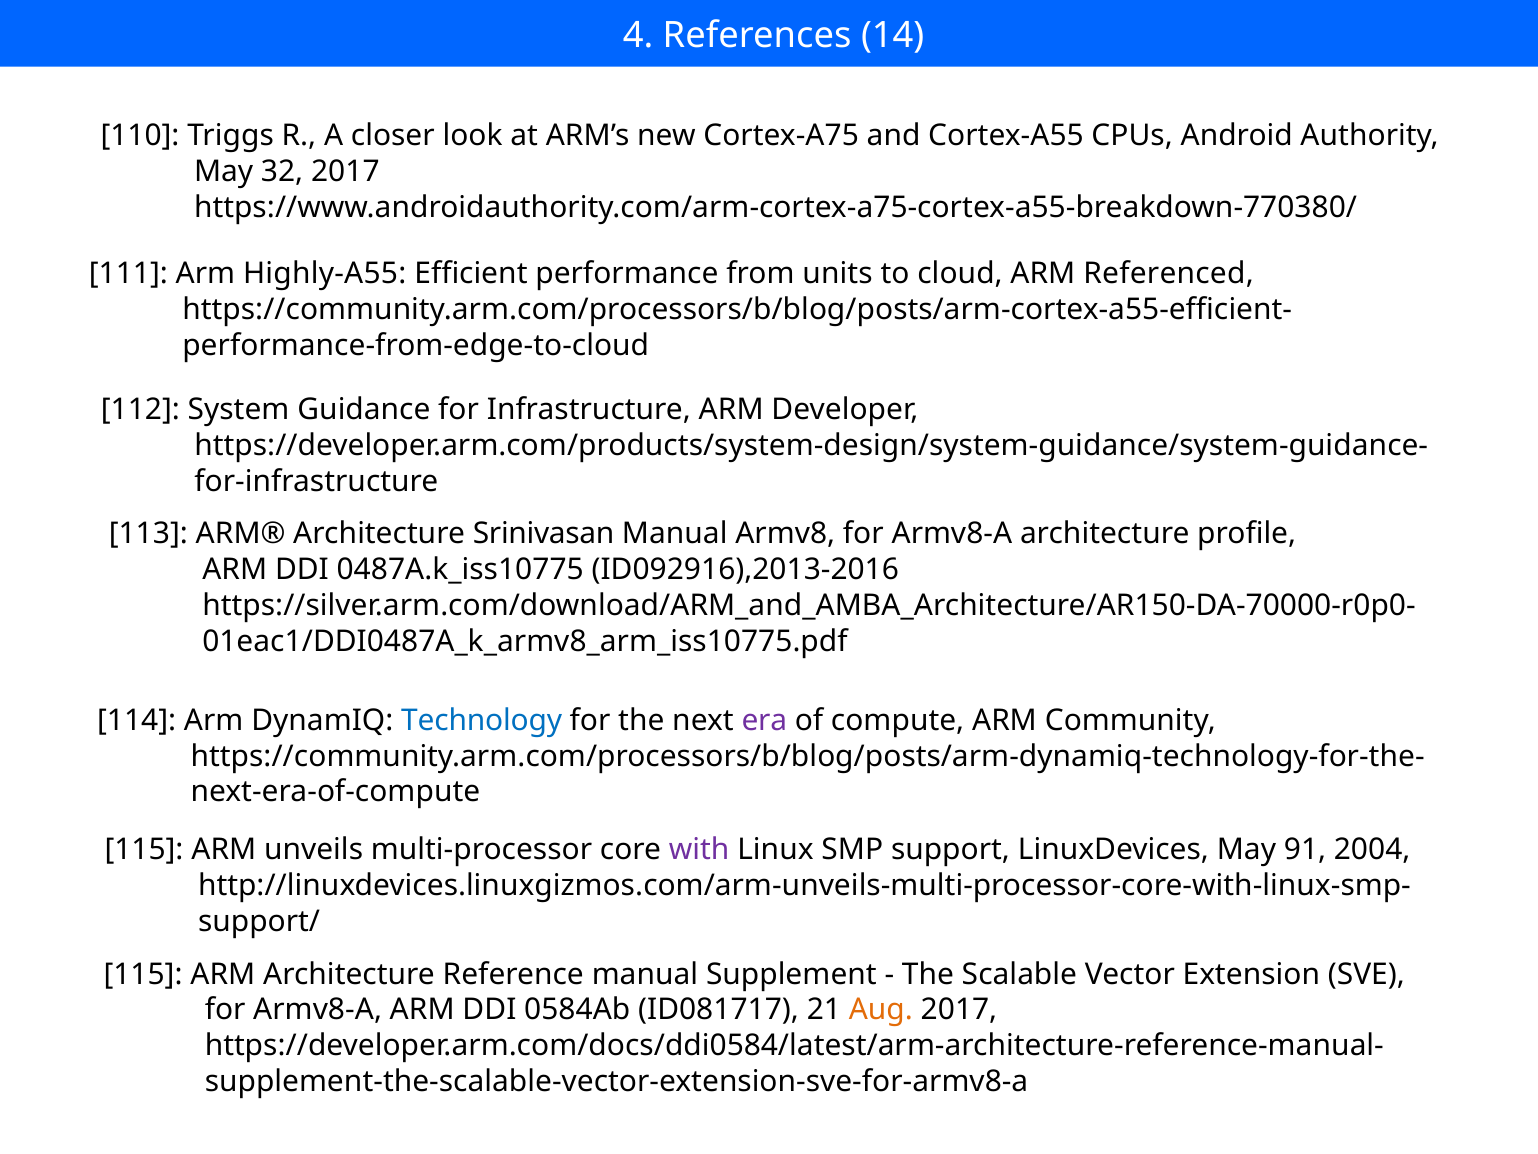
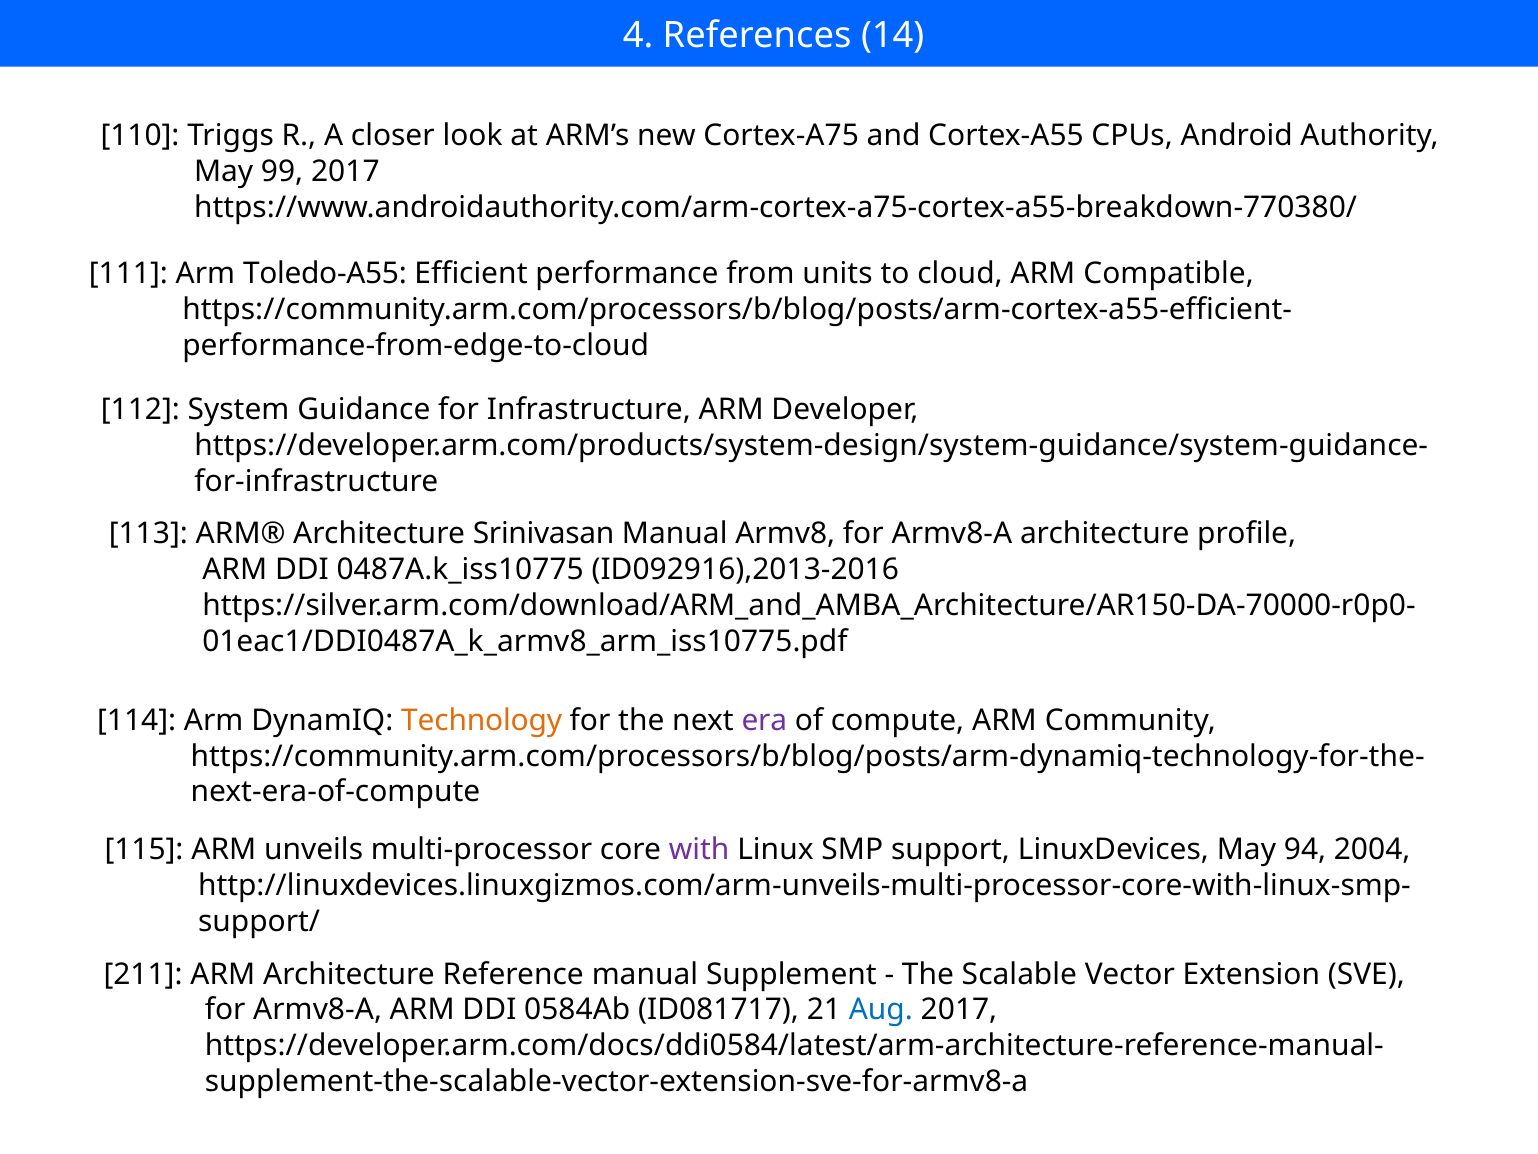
32: 32 -> 99 (282, 172)
Highly-A55: Highly-A55 -> Toledo-A55 (325, 273)
Referenced: Referenced -> Compatible (1169, 273)
Technology colour: blue -> orange (482, 720)
91: 91 -> 94 (1305, 850)
115: 115 -> 211 (143, 974)
Aug colour: orange -> blue (881, 1010)
